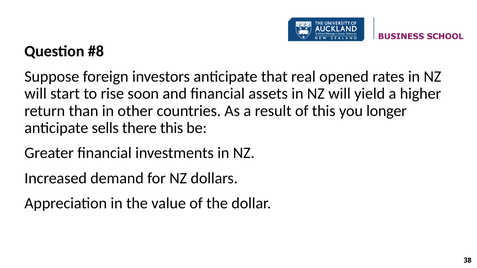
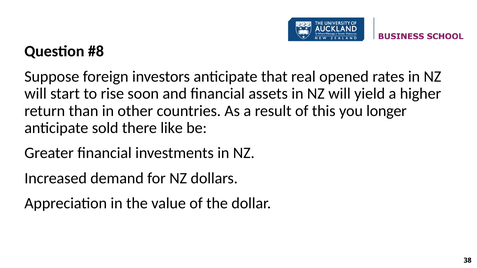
sells: sells -> sold (105, 128)
there this: this -> like (172, 128)
